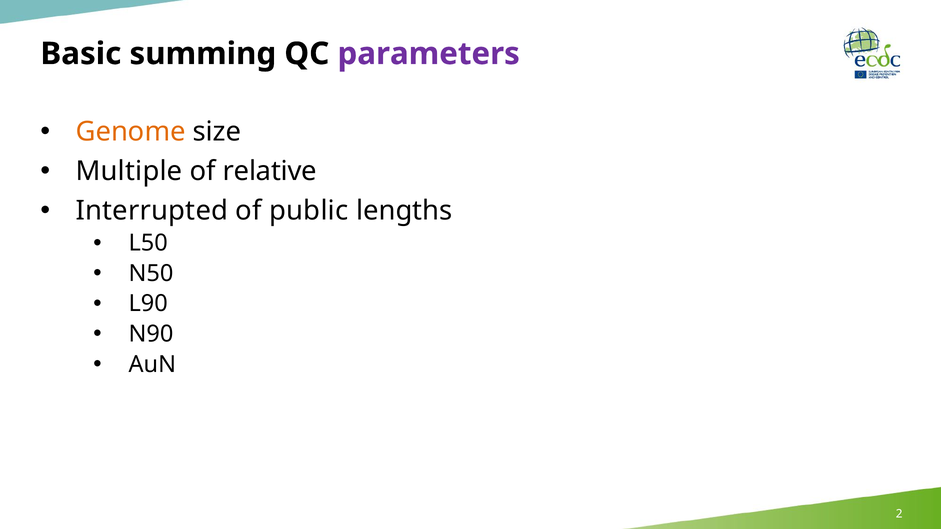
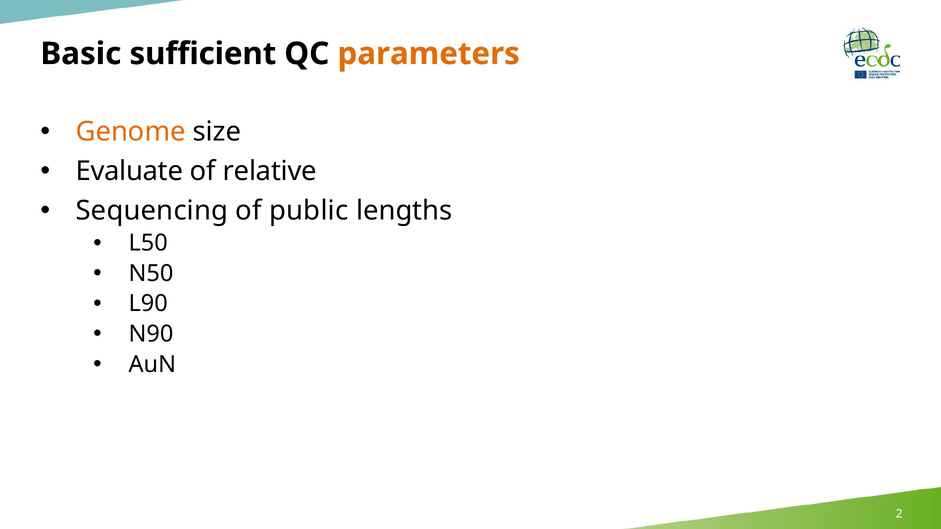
summing: summing -> sufficient (203, 54)
parameters colour: purple -> orange (429, 54)
Multiple: Multiple -> Evaluate (129, 171)
Interrupted: Interrupted -> Sequencing (152, 211)
